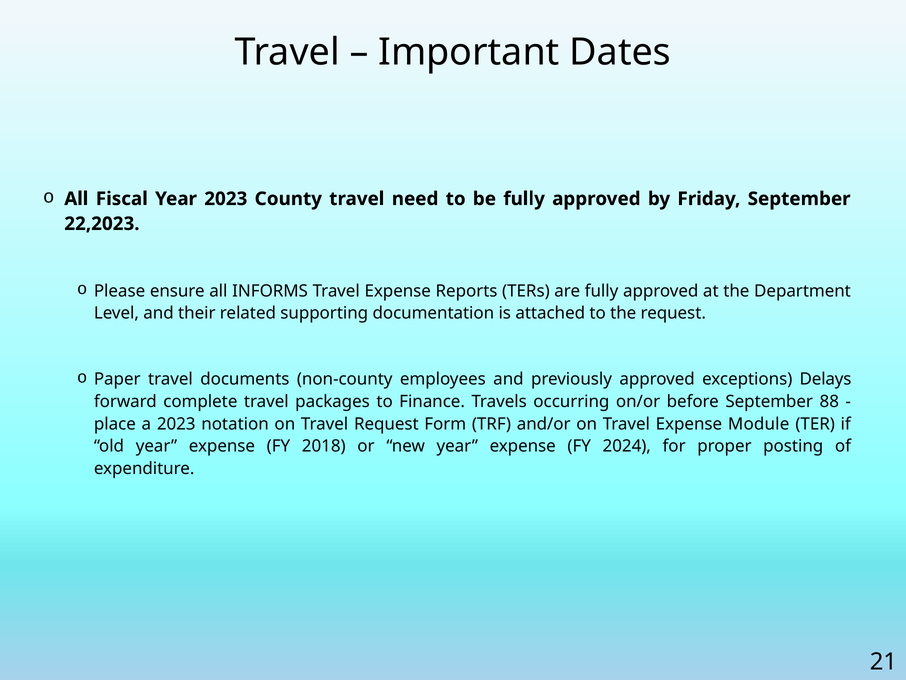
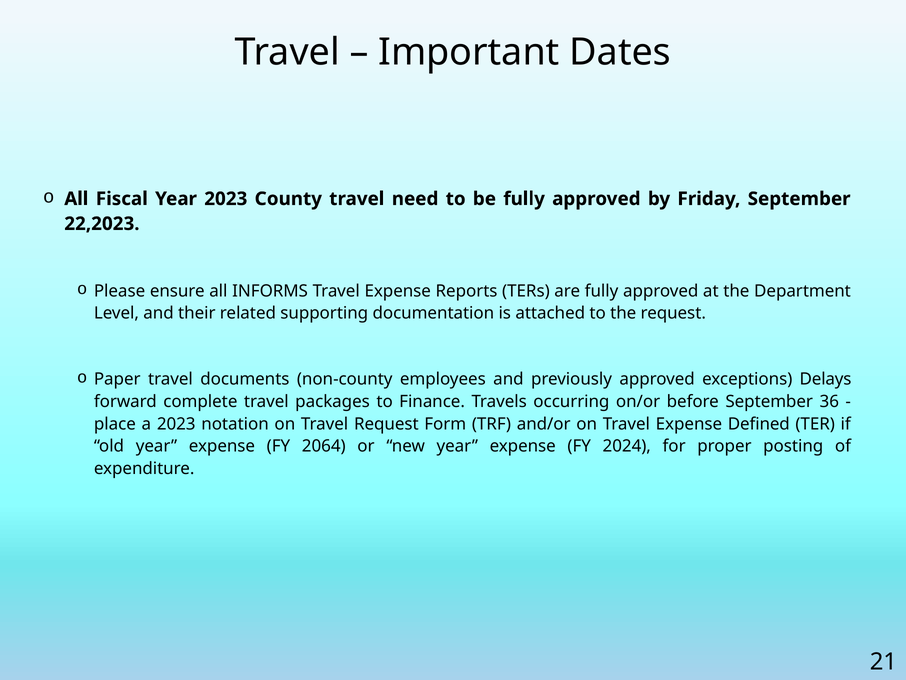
88: 88 -> 36 (829, 401)
Module: Module -> Defined (759, 424)
2018: 2018 -> 2064 (324, 446)
